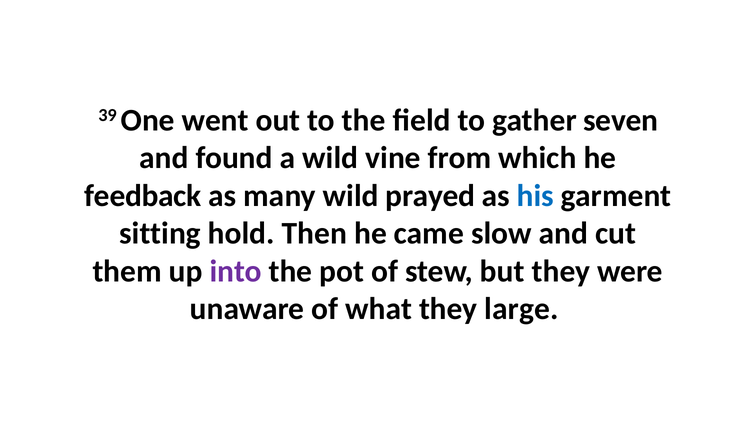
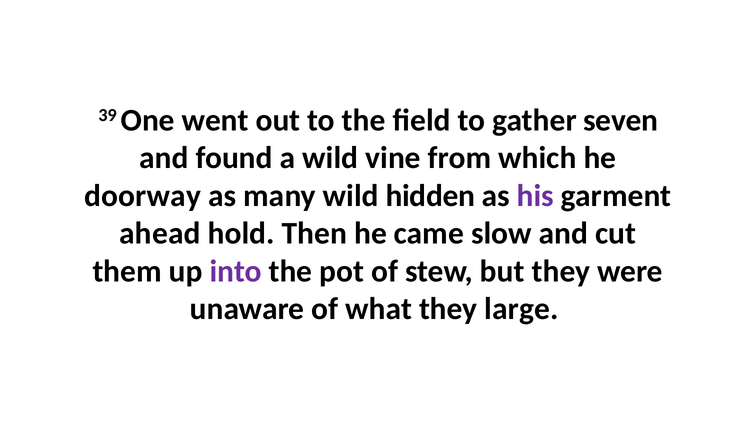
feedback: feedback -> doorway (143, 196)
prayed: prayed -> hidden (430, 196)
his colour: blue -> purple (535, 196)
sitting: sitting -> ahead (160, 234)
